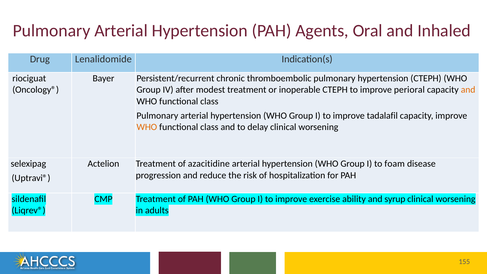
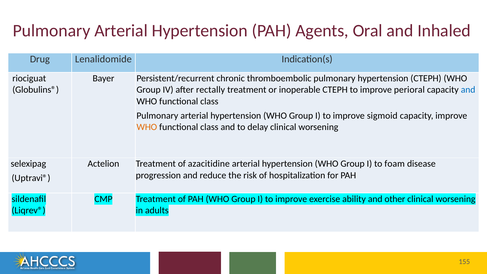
Oncology®: Oncology® -> Globulins® (36, 90)
modest: modest -> rectally (211, 90)
and colour: orange -> blue (468, 90)
tadalafil: tadalafil -> sigmoid (382, 116)
syrup: syrup -> other (395, 199)
